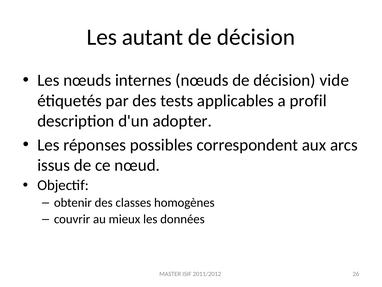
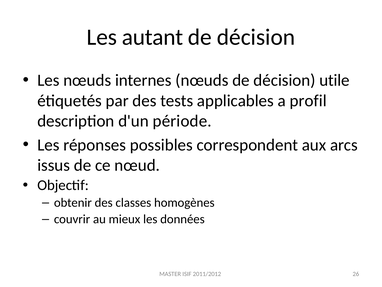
vide: vide -> utile (334, 80)
adopter: adopter -> période (182, 121)
